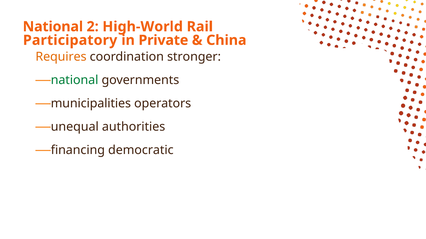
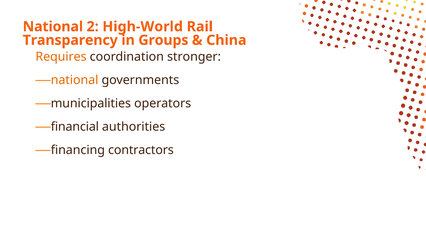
Participatory: Participatory -> Transparency (70, 40)
Private: Private -> Groups (163, 40)
national colour: green -> orange (75, 80)
unequal: unequal -> financial (75, 127)
democratic: democratic -> contractors (141, 150)
